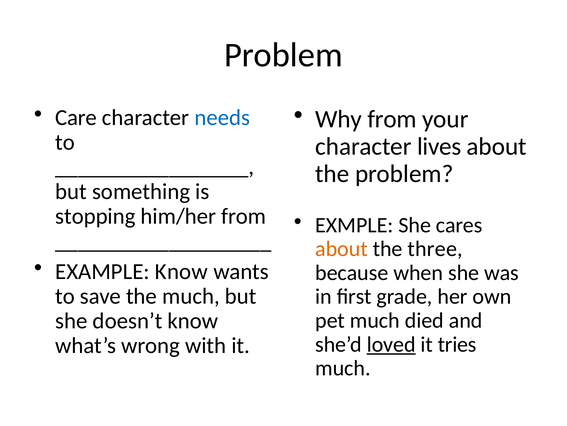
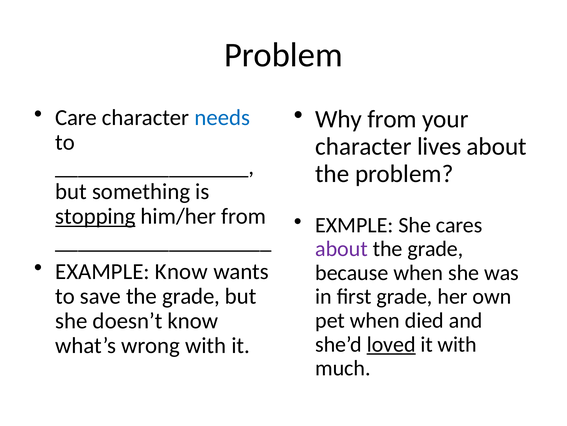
stopping underline: none -> present (95, 216)
about colour: orange -> purple (341, 249)
three: three -> grade (435, 249)
save the much: much -> grade (191, 296)
pet much: much -> when (375, 320)
it tries: tries -> with (457, 344)
